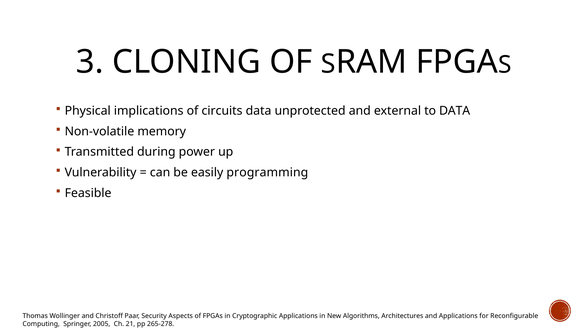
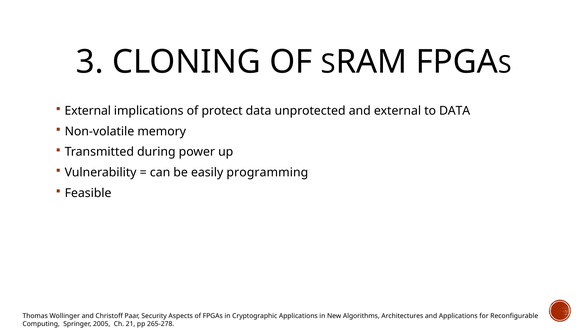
Physical: Physical -> External (88, 111)
circuits: circuits -> protect (222, 111)
